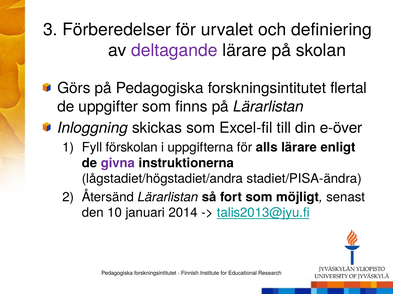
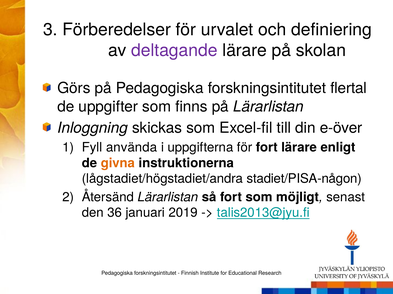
förskolan: förskolan -> använda (132, 148)
för alls: alls -> fort (267, 148)
givna colour: purple -> orange (118, 163)
stadiet/PISA-ändra: stadiet/PISA-ändra -> stadiet/PISA-någon (304, 179)
10: 10 -> 36 (115, 213)
2014: 2014 -> 2019 (183, 213)
